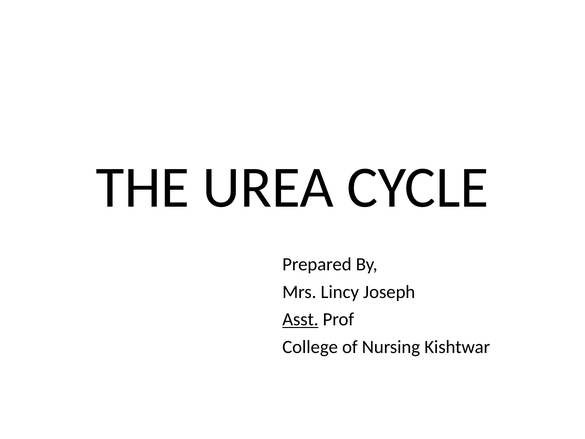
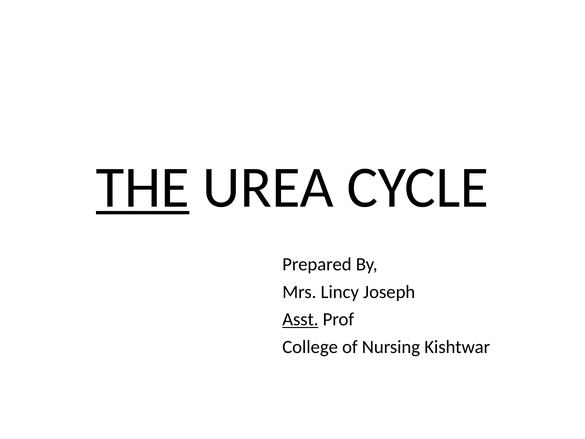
THE underline: none -> present (143, 187)
